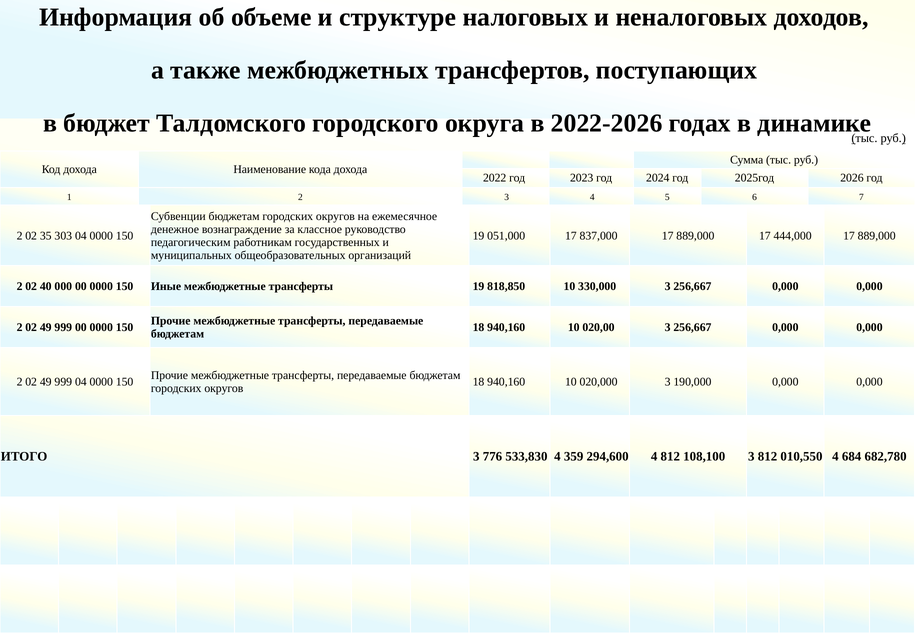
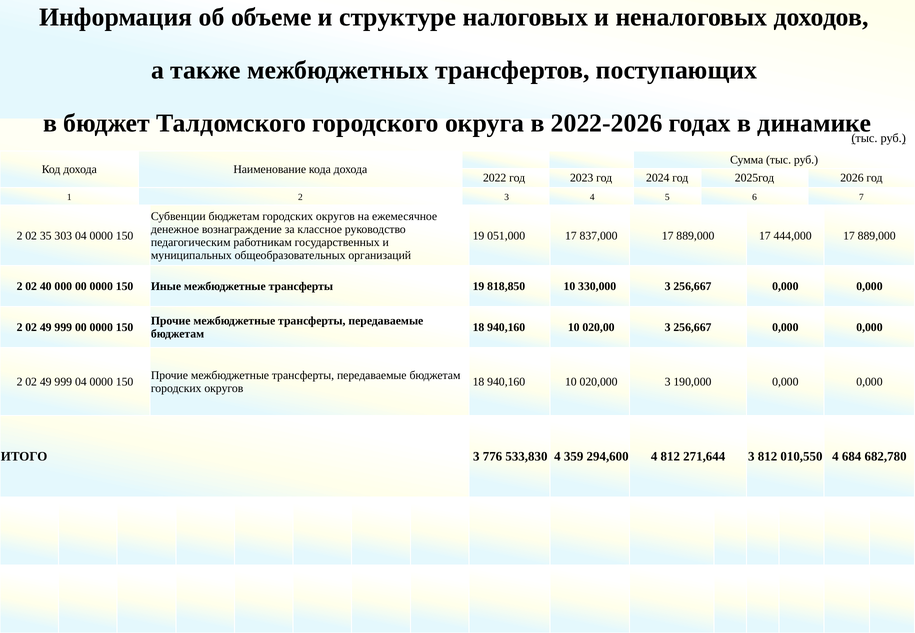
108,100: 108,100 -> 271,644 (704, 457)
